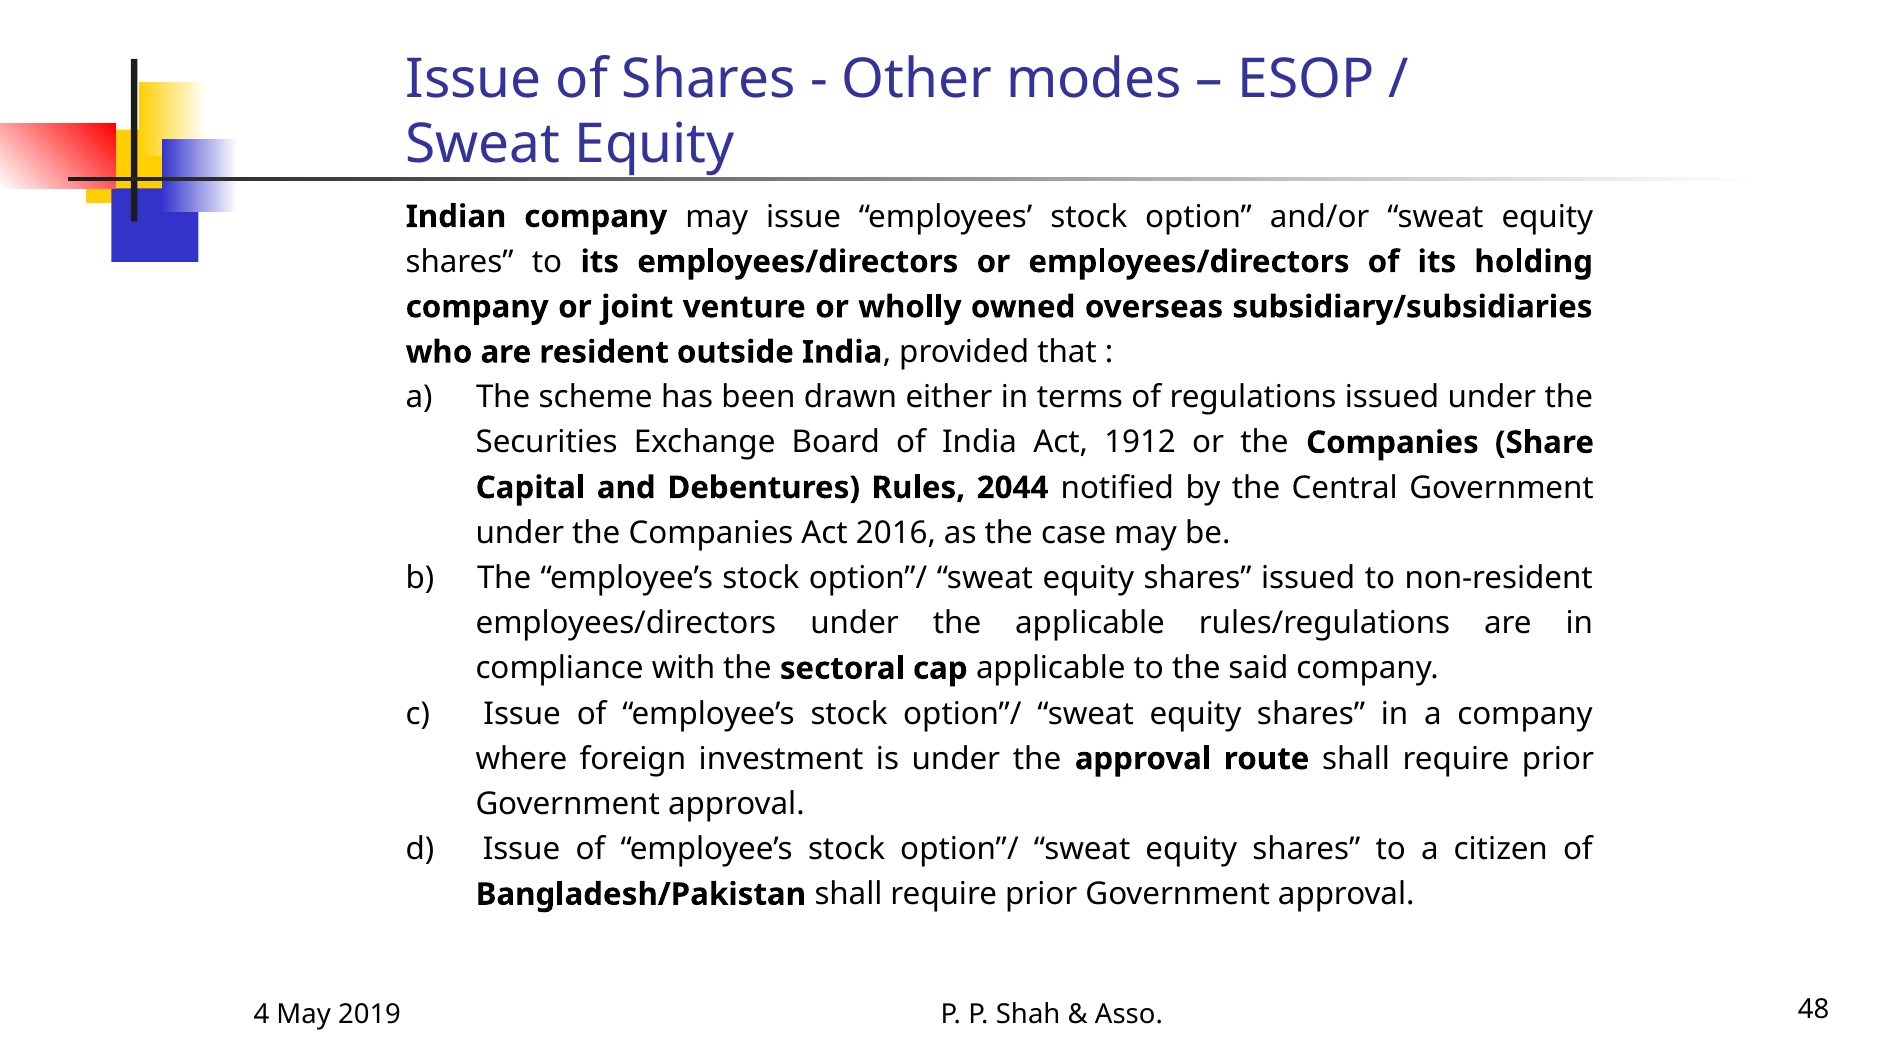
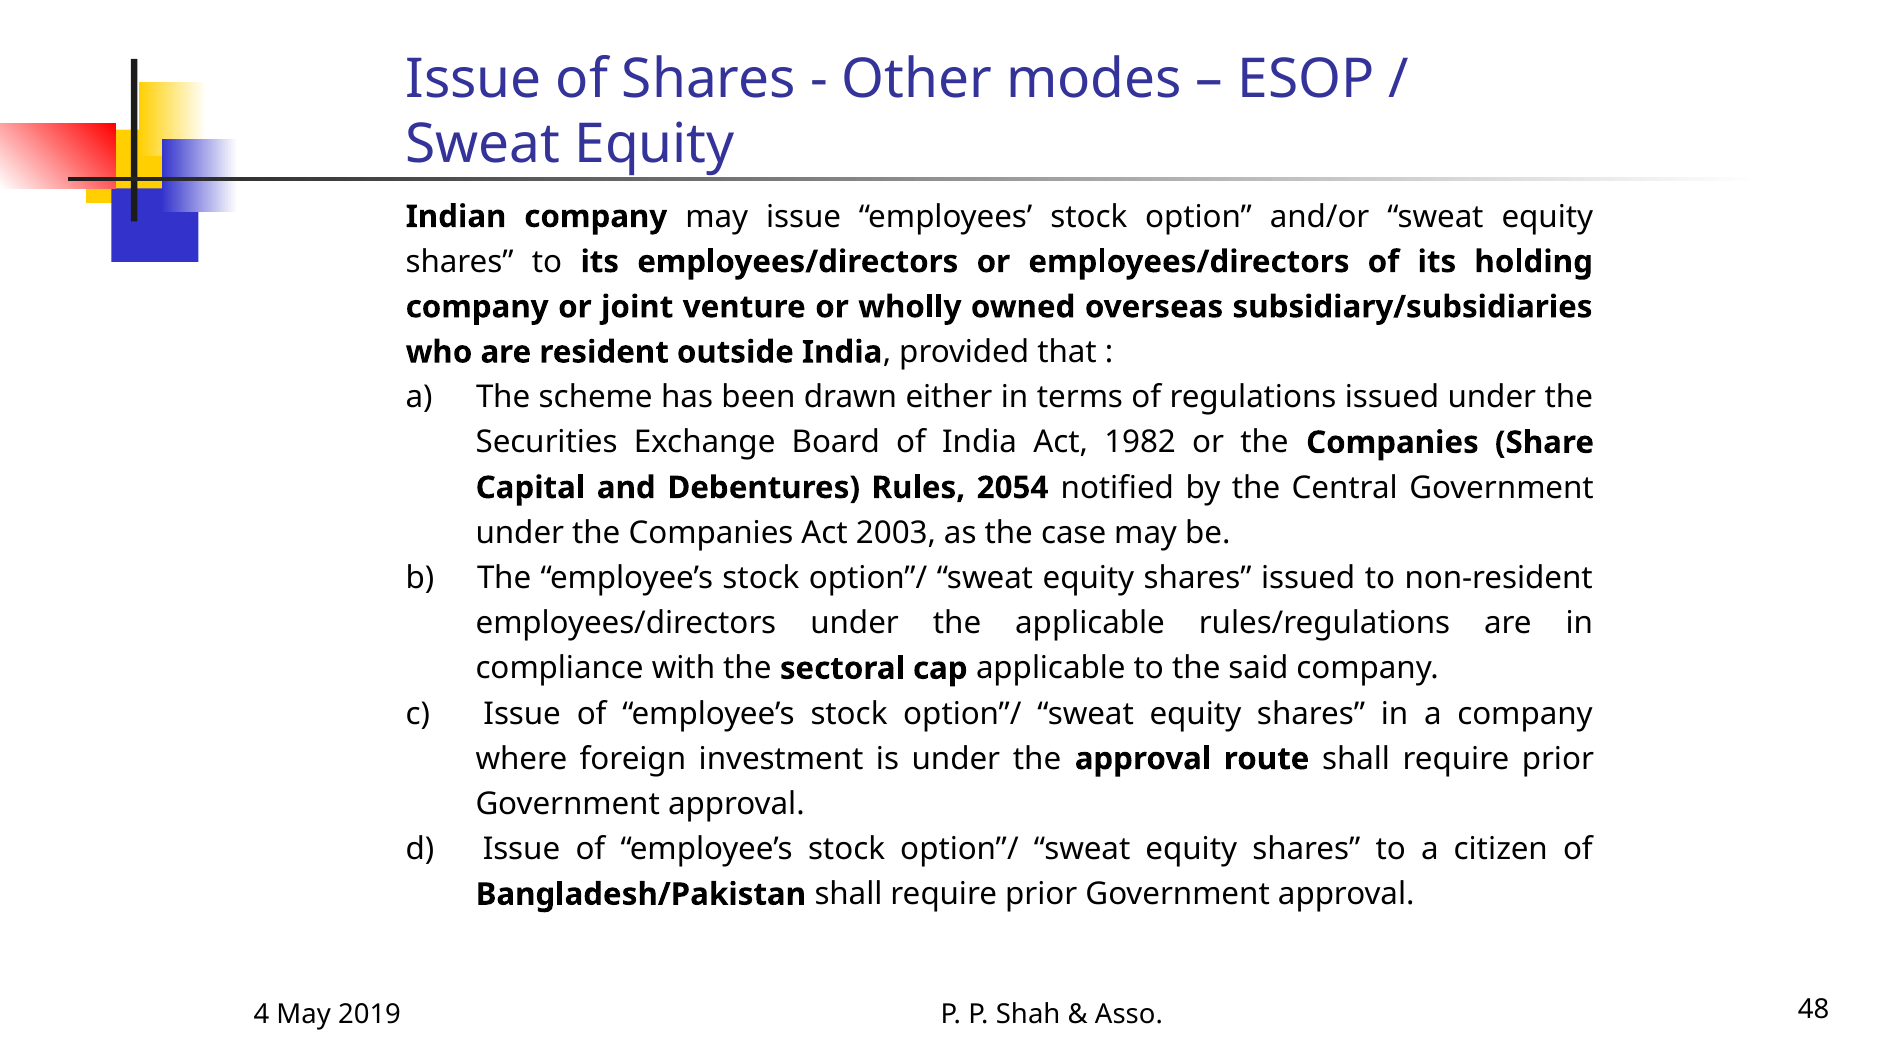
1912: 1912 -> 1982 (1140, 442)
2044: 2044 -> 2054 (1013, 488)
2016: 2016 -> 2003 (896, 533)
